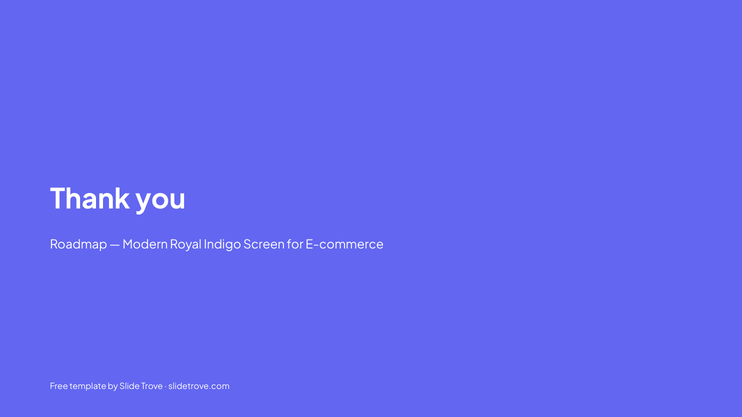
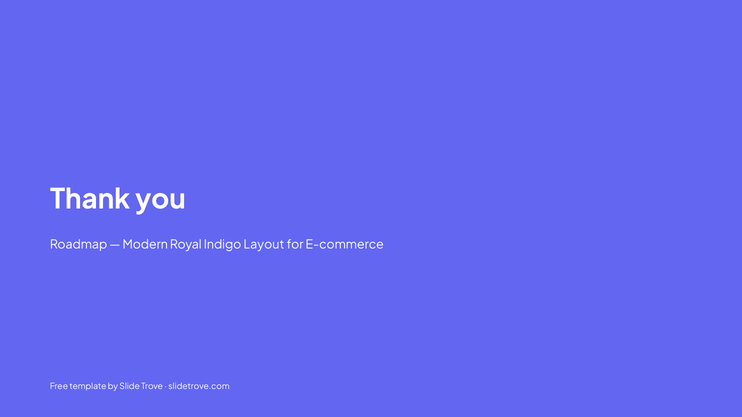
Screen: Screen -> Layout (264, 245)
